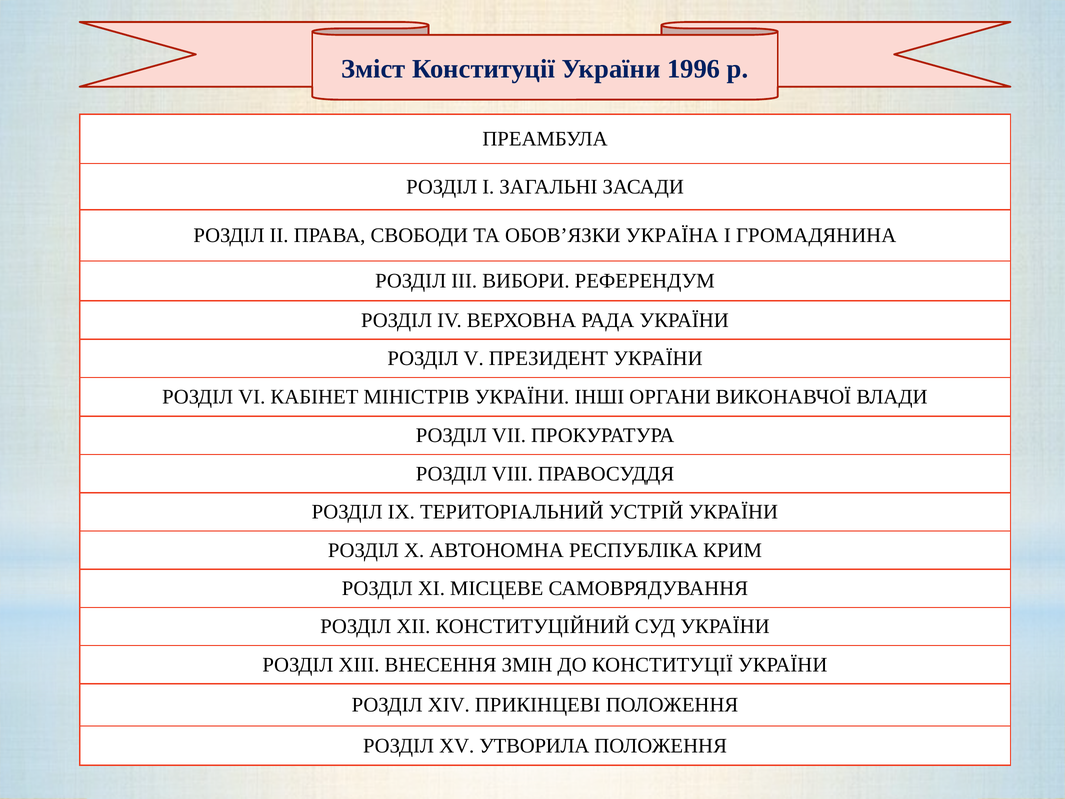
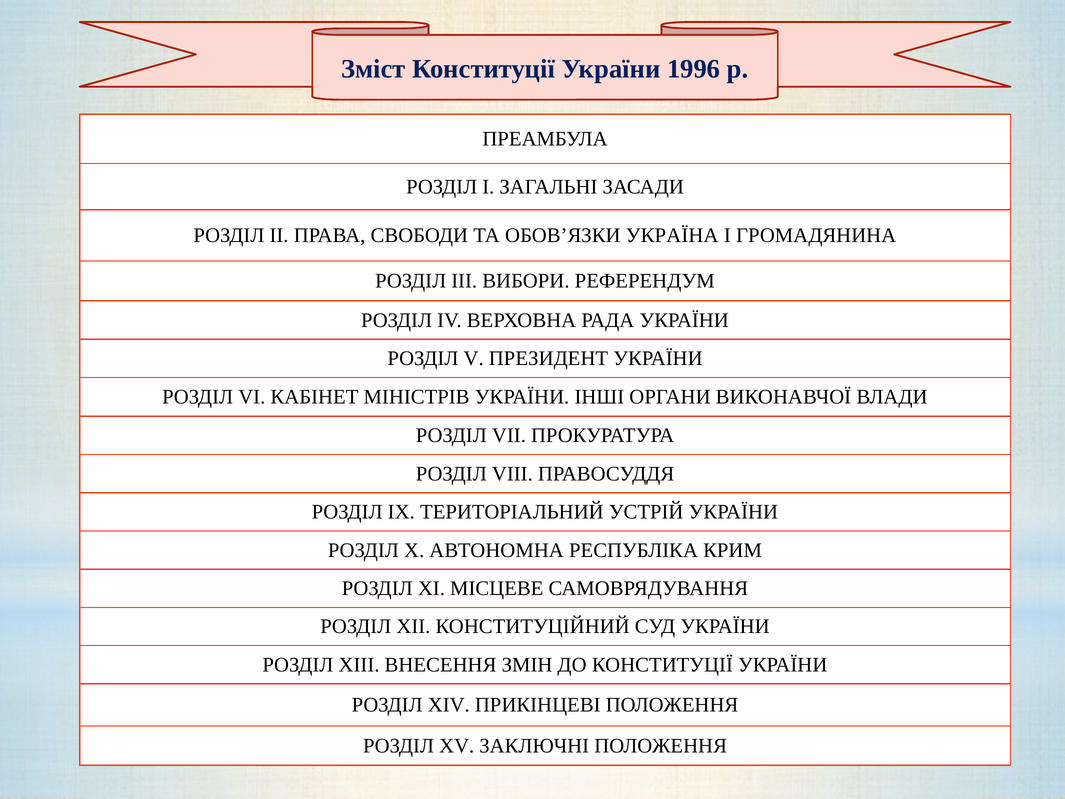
УТВОРИЛА: УТВОРИЛА -> ЗАКЛЮЧНІ (534, 745)
